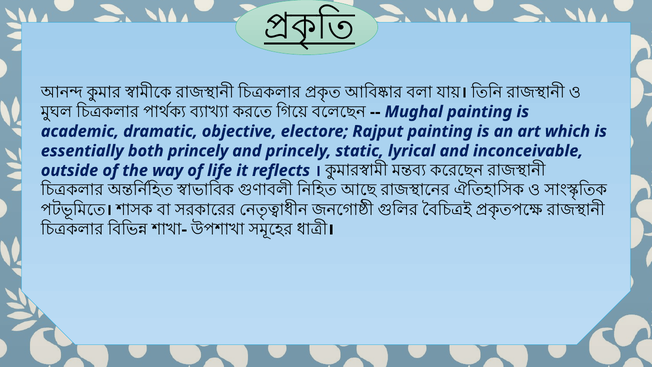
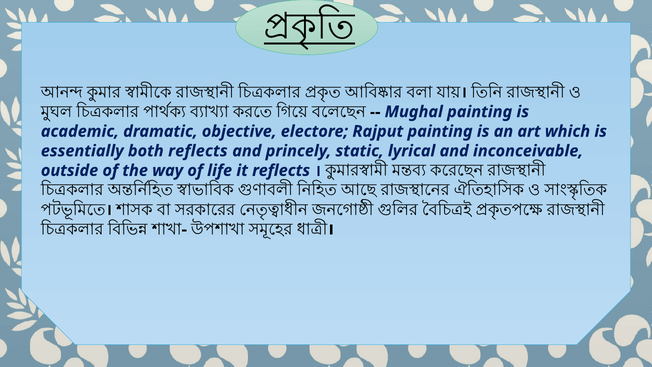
both princely: princely -> reflects (198, 151)
